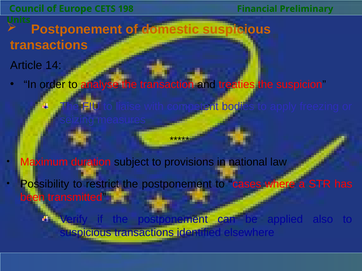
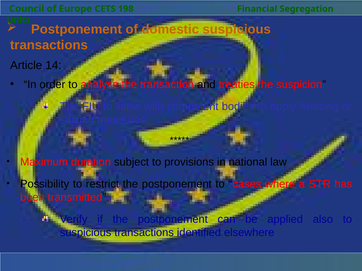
Preliminary: Preliminary -> Segregation (307, 9)
